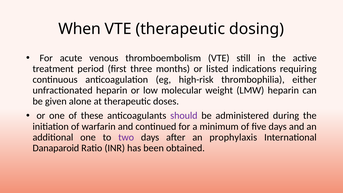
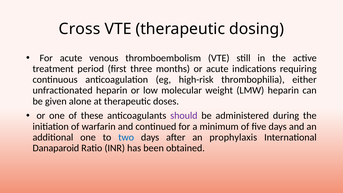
When: When -> Cross (80, 29)
or listed: listed -> acute (217, 69)
two colour: purple -> blue (126, 137)
